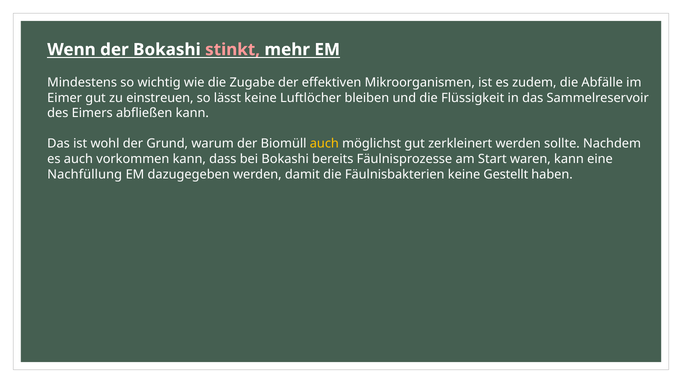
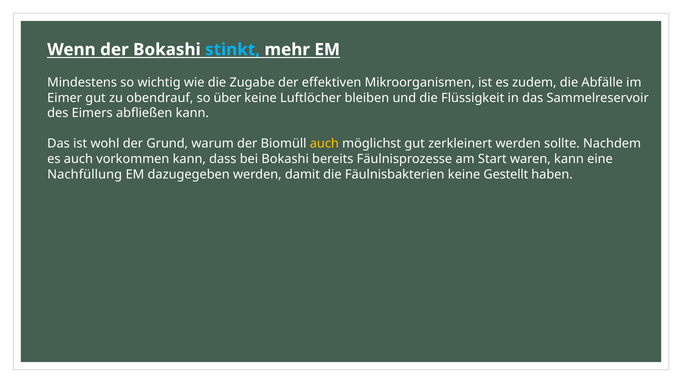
stinkt colour: pink -> light blue (233, 50)
einstreuen: einstreuen -> obendrauf (160, 98)
lässt: lässt -> über (227, 98)
